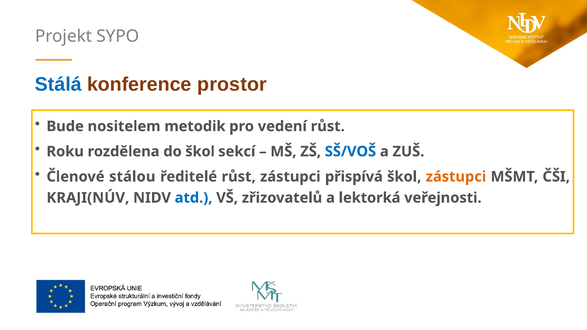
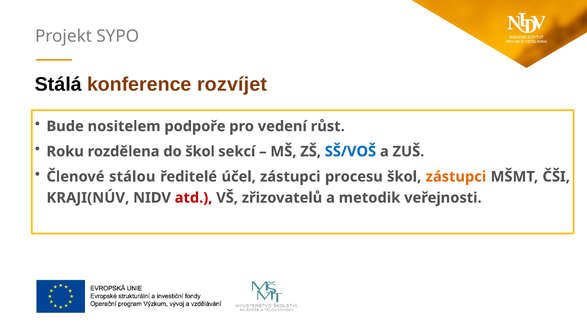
Stálá colour: blue -> black (58, 84)
prostor: prostor -> rozvíjet (232, 84)
metodik: metodik -> podpoře (195, 126)
ředitelé růst: růst -> účel (239, 177)
přispívá: přispívá -> procesu (354, 177)
atd colour: blue -> red (194, 198)
lektorká: lektorká -> metodik (370, 198)
